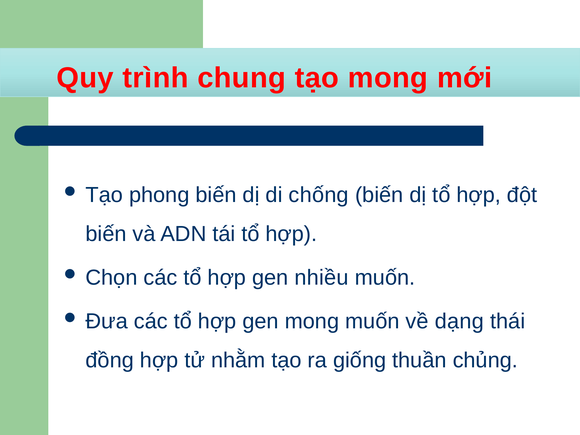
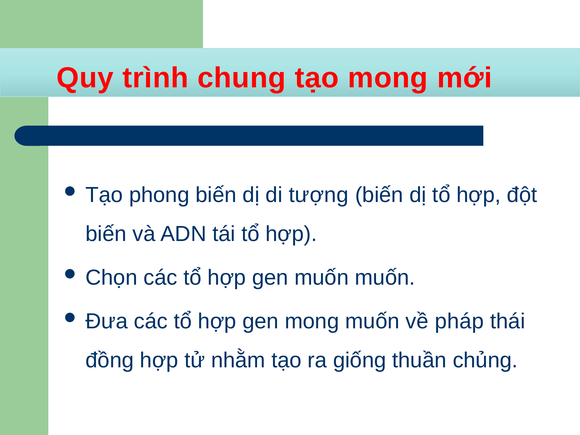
chống: chống -> tượng (319, 195)
gen nhiều: nhiều -> muốn (322, 278)
dạng: dạng -> pháp (459, 321)
